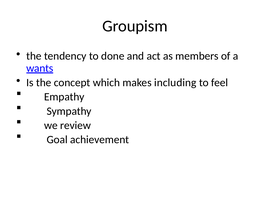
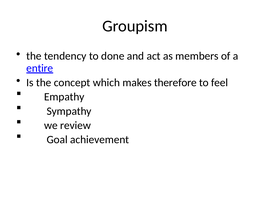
wants: wants -> entire (40, 68)
including: including -> therefore (175, 83)
